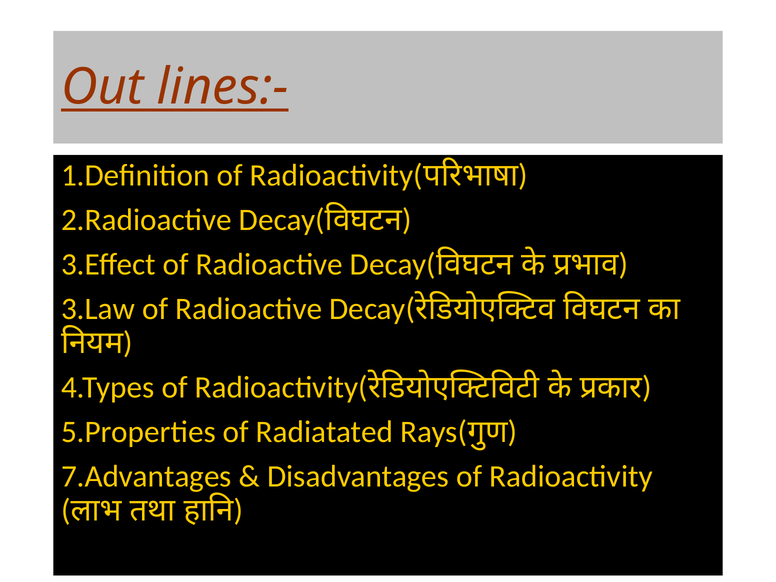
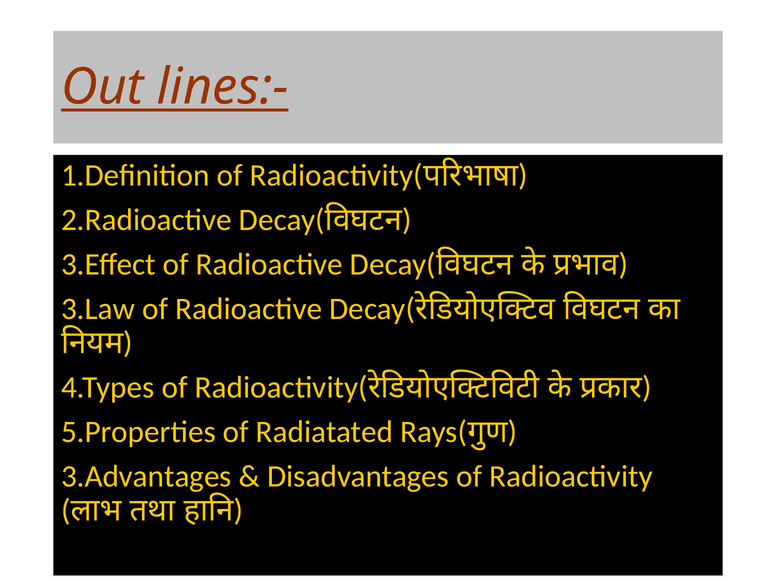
7.Advantages: 7.Advantages -> 3.Advantages (146, 477)
